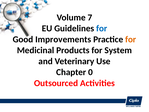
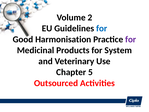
7: 7 -> 2 (90, 17)
Improvements: Improvements -> Harmonisation (63, 39)
for colour: orange -> purple (131, 39)
0: 0 -> 5 (90, 72)
